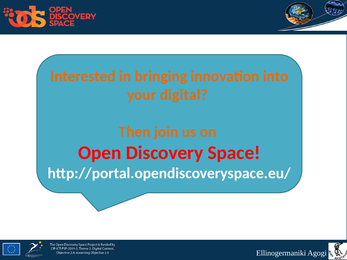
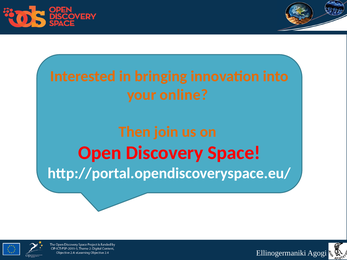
digital: digital -> online (184, 95)
